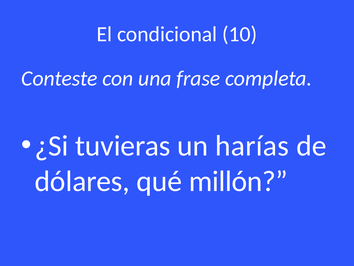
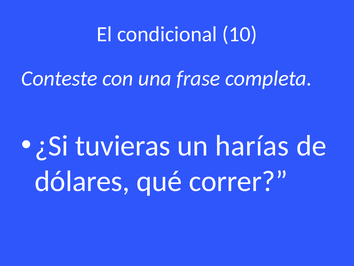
millón: millón -> correr (238, 181)
